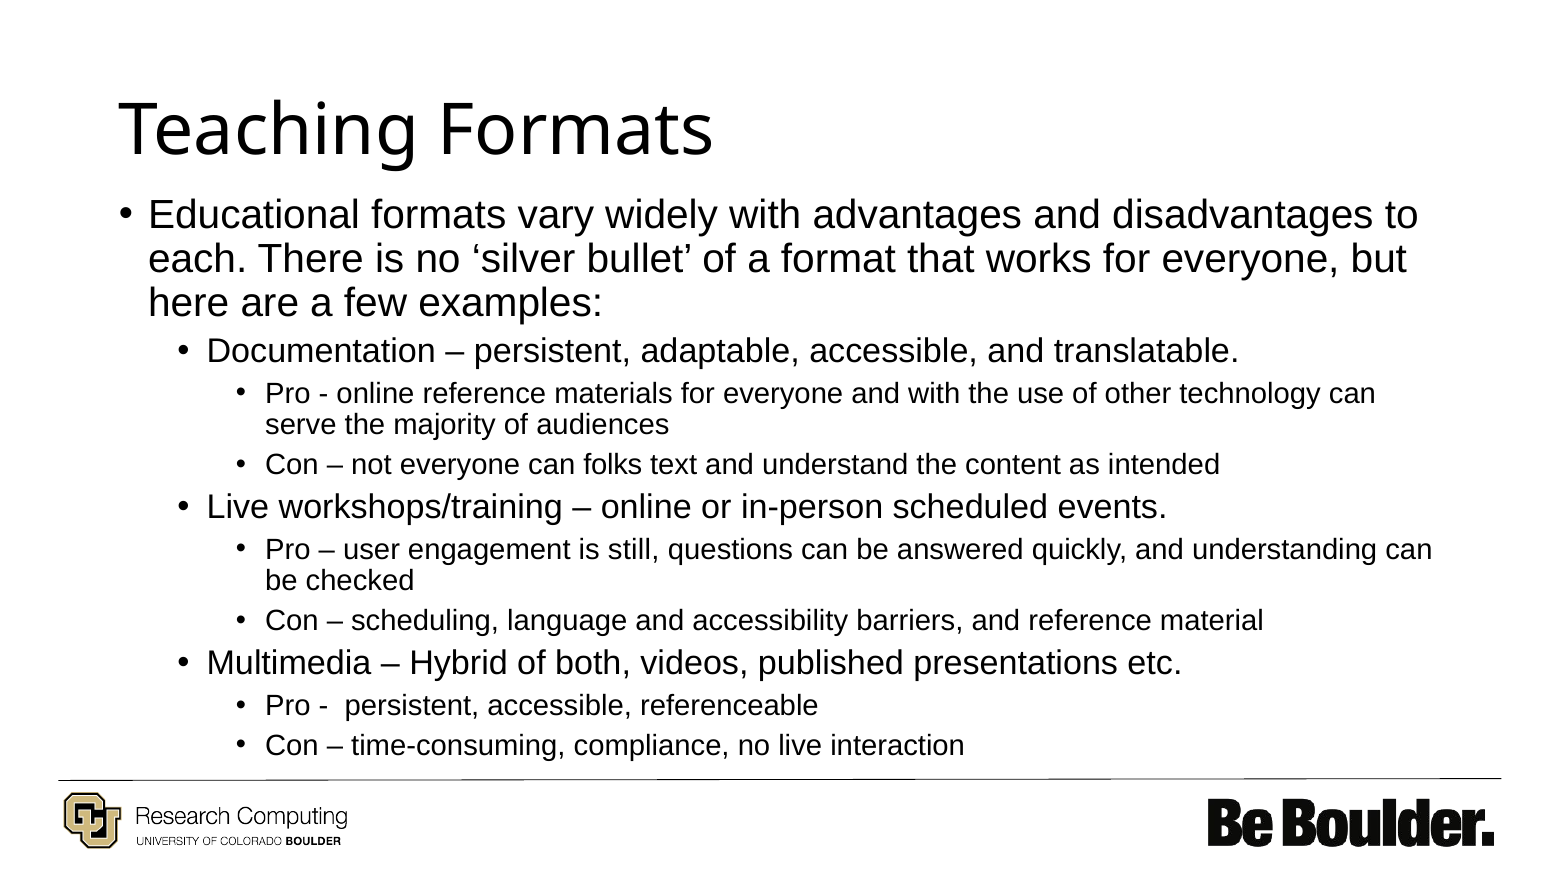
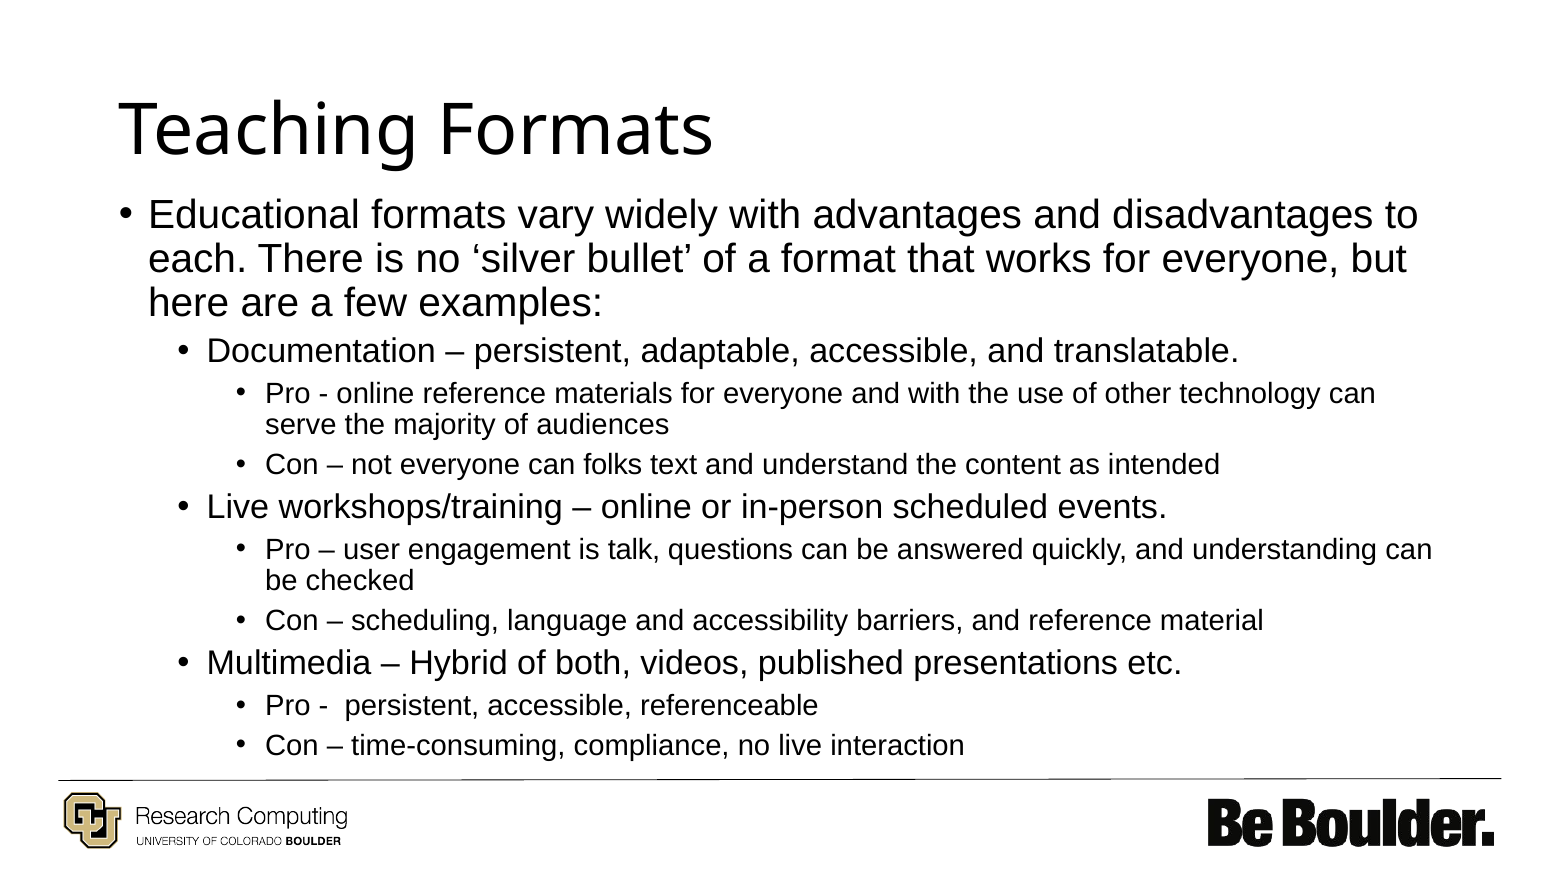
still: still -> talk (634, 549)
